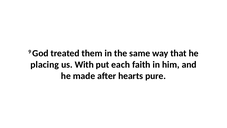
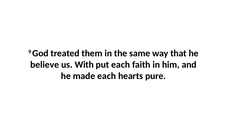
placing: placing -> believe (45, 64)
made after: after -> each (107, 76)
